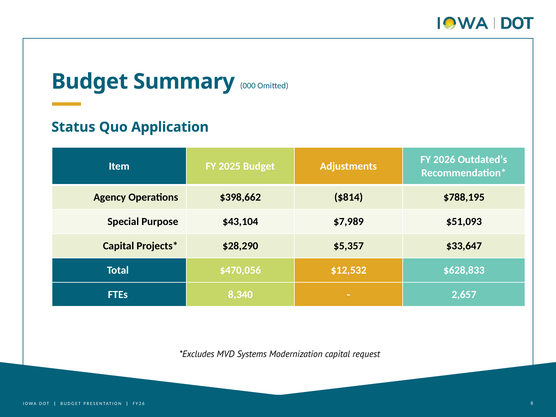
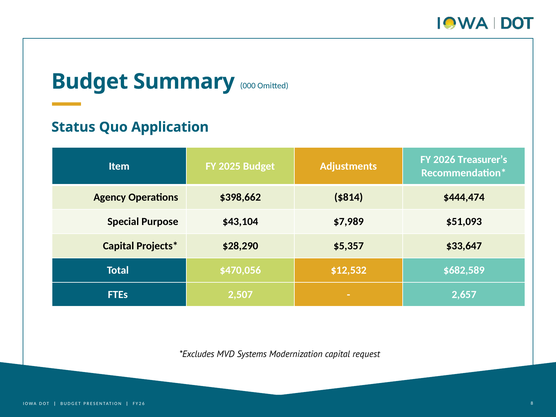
Outdated’s: Outdated’s -> Treasurer’s (482, 159)
$788,195: $788,195 -> $444,474 (464, 197)
$628,833: $628,833 -> $682,589 (464, 270)
8,340: 8,340 -> 2,507 (240, 294)
